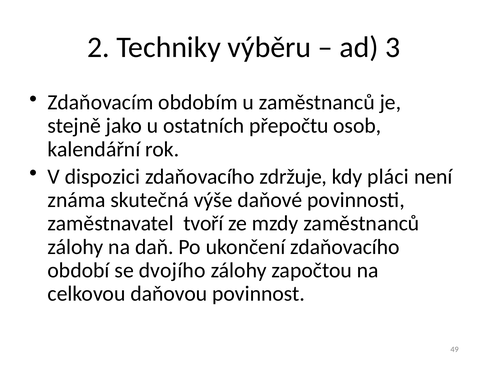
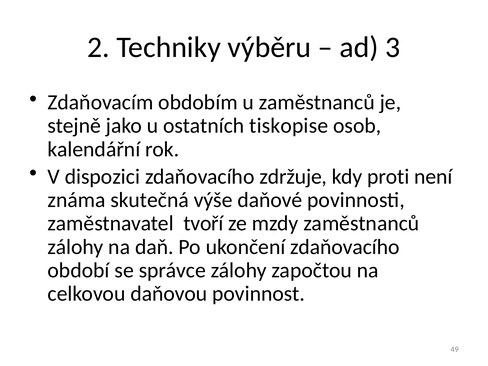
přepočtu: přepočtu -> tiskopise (289, 126)
pláci: pláci -> proti (388, 177)
dvojího: dvojího -> správce (172, 270)
